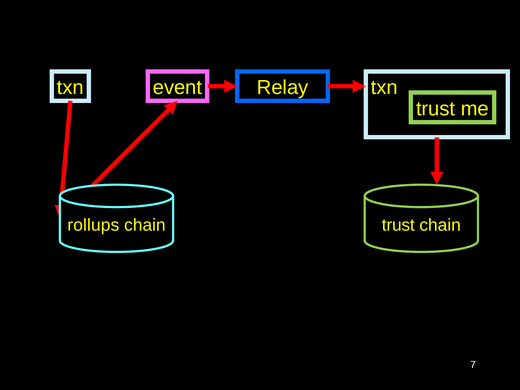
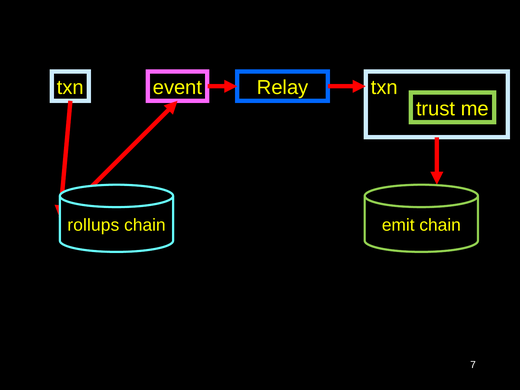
chain trust: trust -> emit (398, 225)
